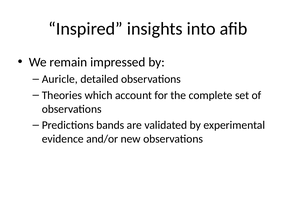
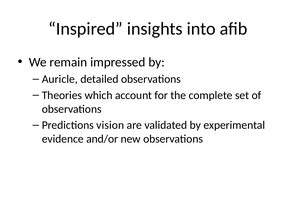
bands: bands -> vision (110, 125)
